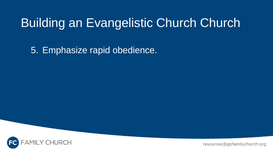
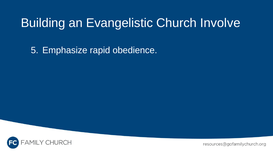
Church Church: Church -> Involve (220, 23)
